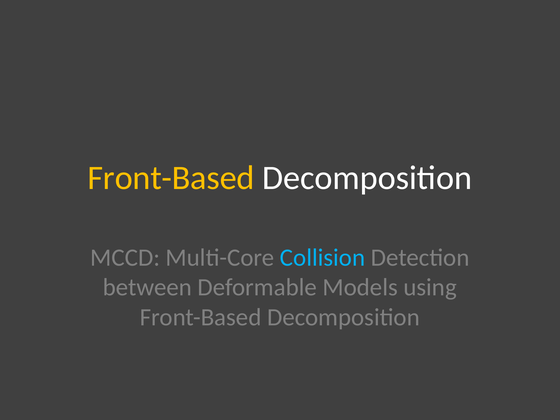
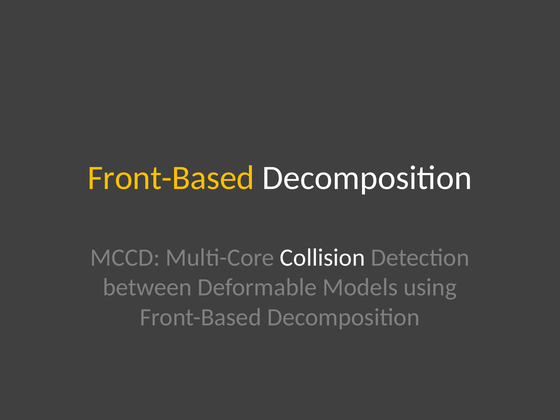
Collision colour: light blue -> white (323, 257)
